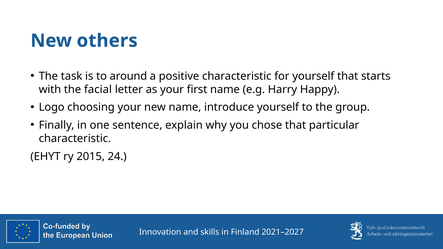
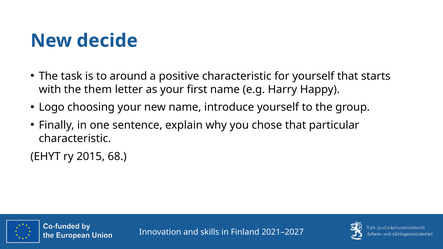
others: others -> decide (107, 41)
facial: facial -> them (98, 89)
24: 24 -> 68 (117, 157)
